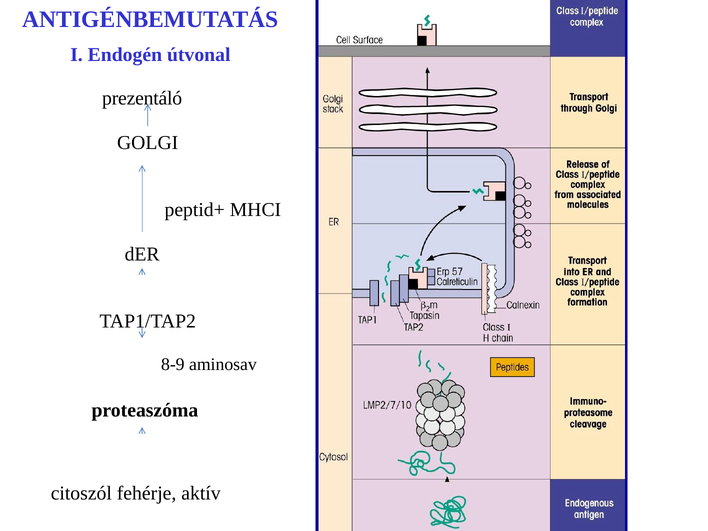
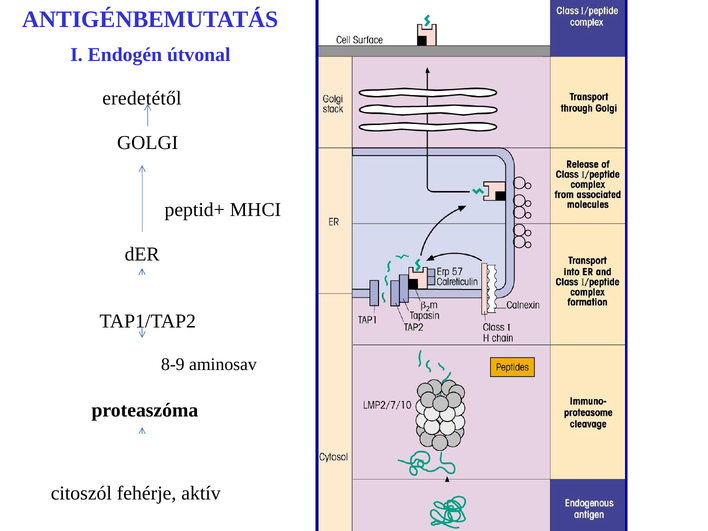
prezentáló: prezentáló -> eredetétől (142, 98)
